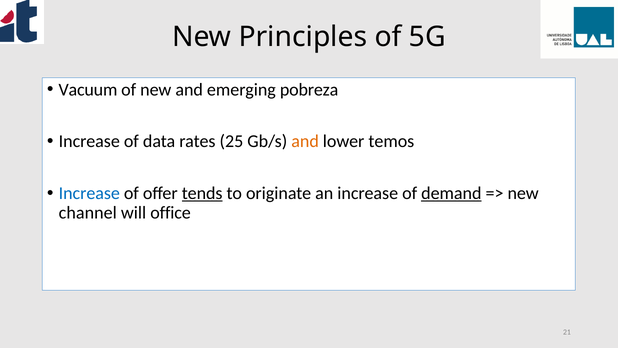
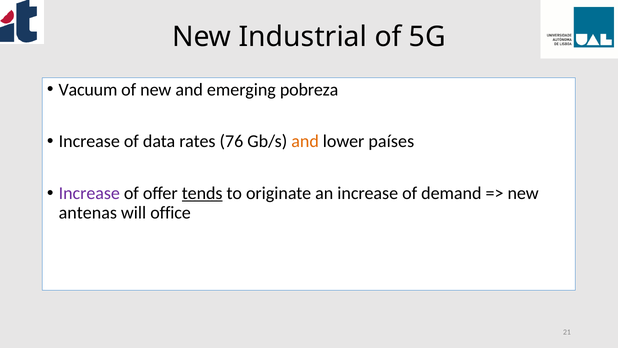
Principles: Principles -> Industrial (303, 37)
25: 25 -> 76 (231, 141)
temos: temos -> países (391, 141)
Increase colour: blue -> purple (89, 193)
demand underline: present -> none (451, 193)
channel: channel -> antenas (88, 213)
